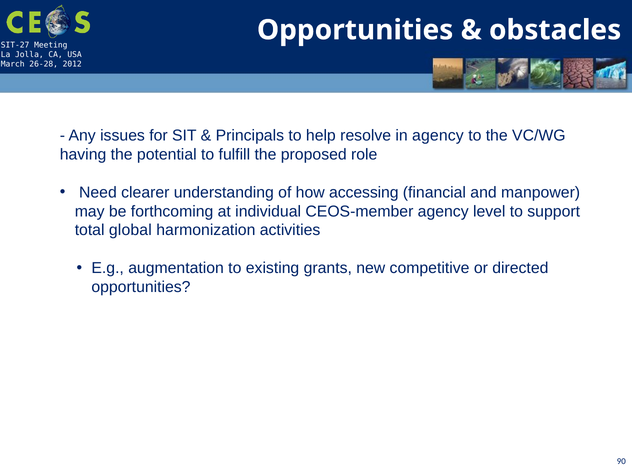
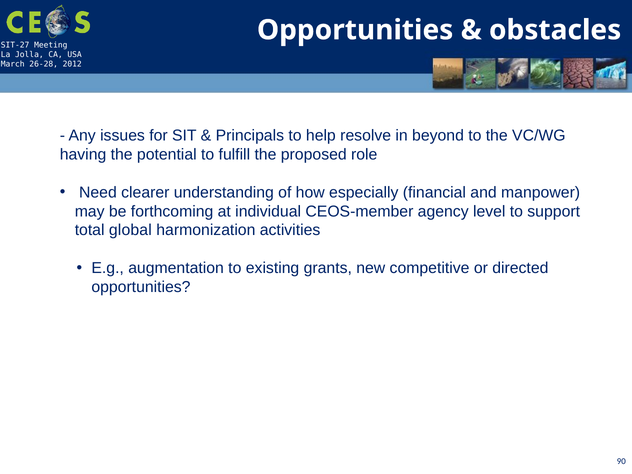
in agency: agency -> beyond (438, 135)
accessing: accessing -> especially (364, 192)
